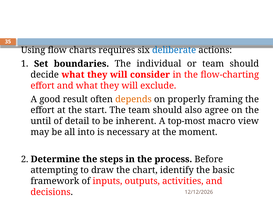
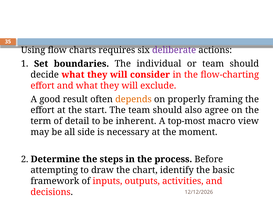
deliberate colour: blue -> purple (174, 50)
until: until -> term (41, 121)
into: into -> side (86, 132)
